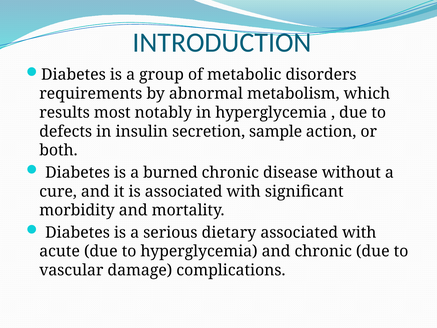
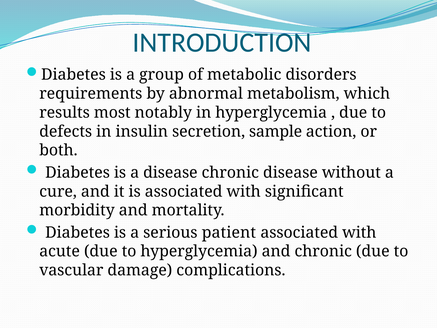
a burned: burned -> disease (170, 172)
dietary: dietary -> patient (229, 232)
